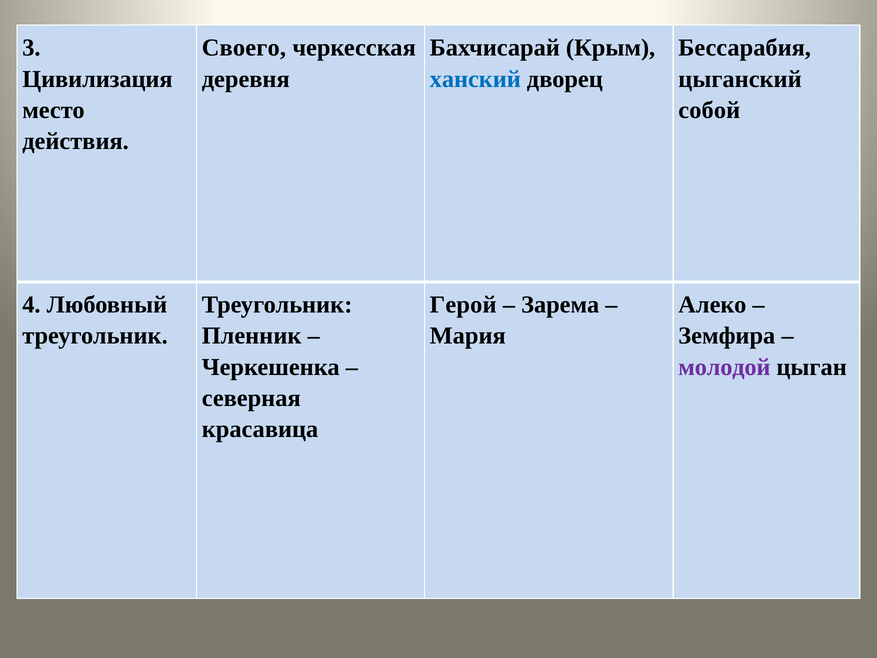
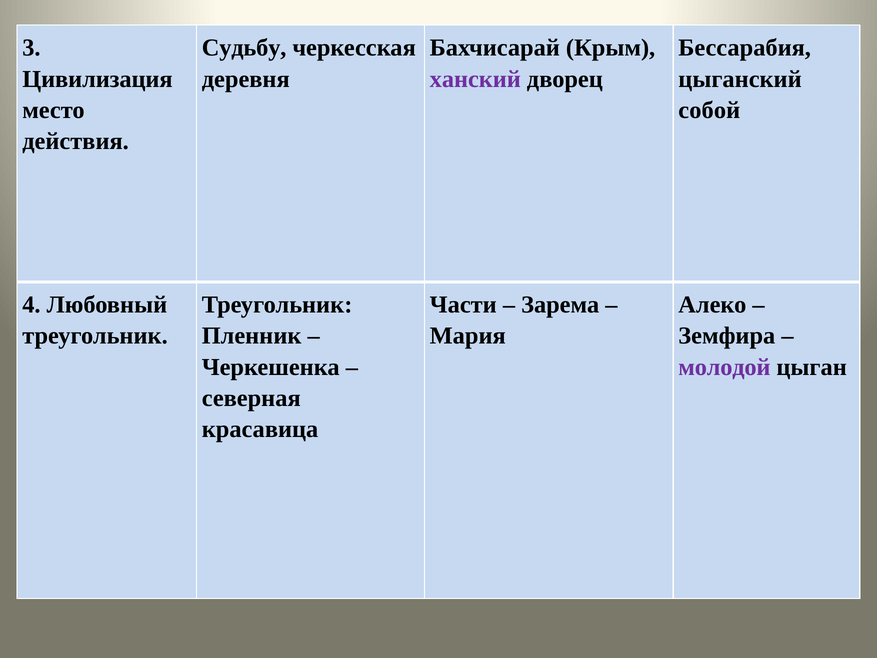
Своего: Своего -> Судьбу (244, 48)
ханский colour: blue -> purple (475, 79)
Герой: Герой -> Части (463, 305)
